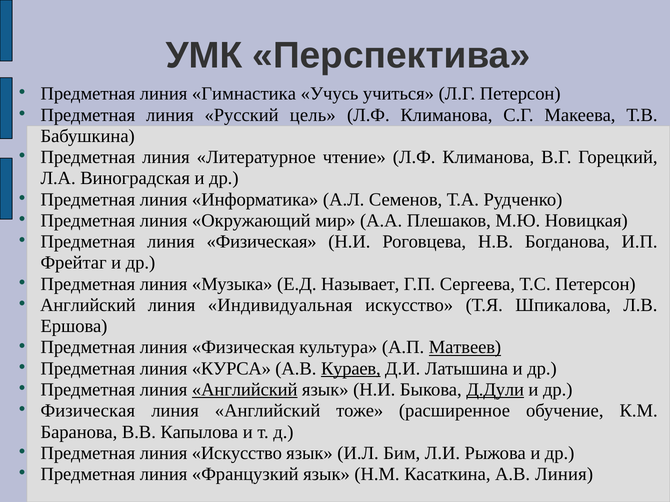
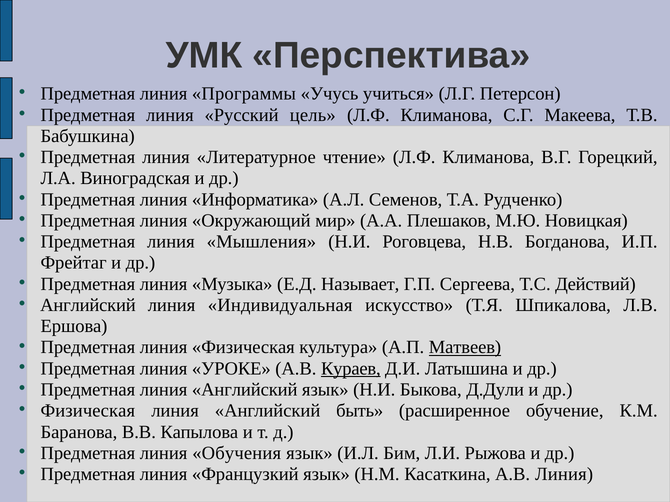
Гимнастика: Гимнастика -> Программы (244, 94)
Физическая: Физическая -> Мышления (261, 242)
Т.С Петерсон: Петерсон -> Действий (595, 284)
КУРСА: КУРСА -> УРОКЕ (231, 369)
Английский underline: present -> none (245, 390)
Д.Дули underline: present -> none (495, 390)
тоже: тоже -> быть (360, 411)
линия Искусство: Искусство -> Обучения (237, 453)
